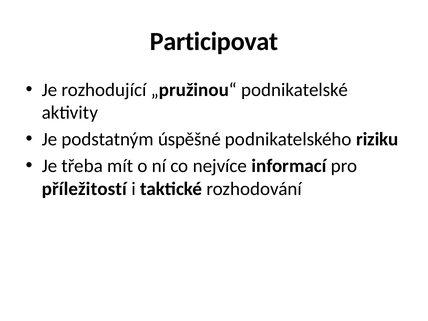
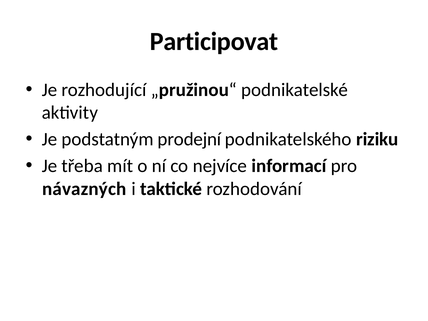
úspěšné: úspěšné -> prodejní (189, 139)
příležitostí: příležitostí -> návazných (84, 189)
